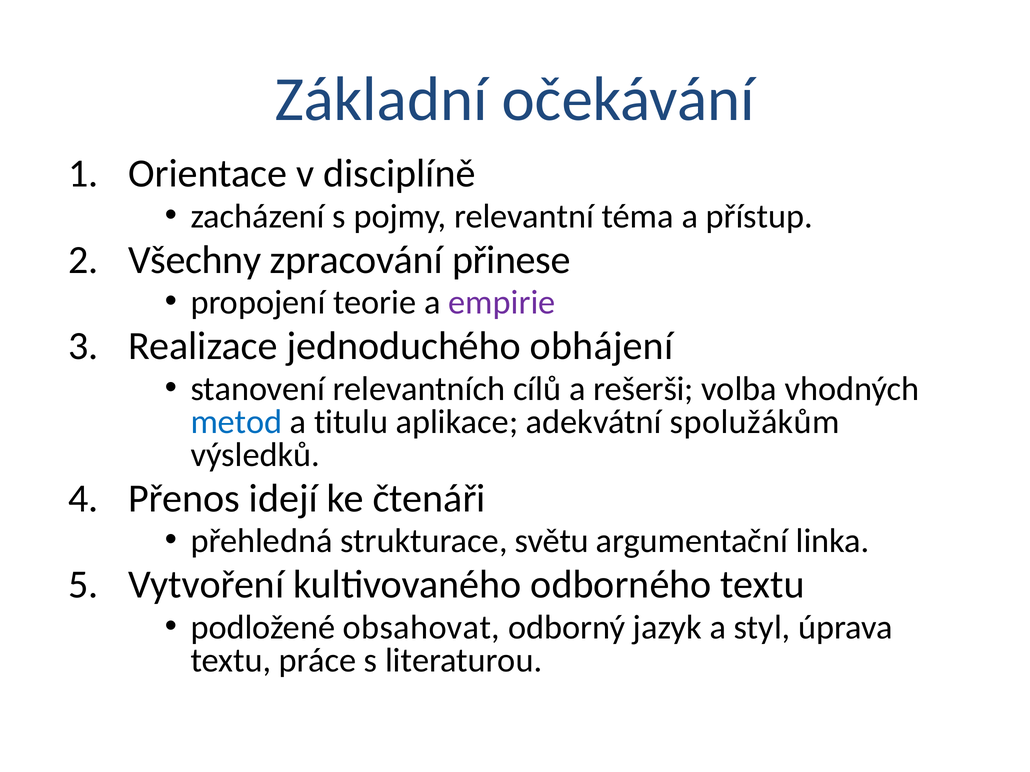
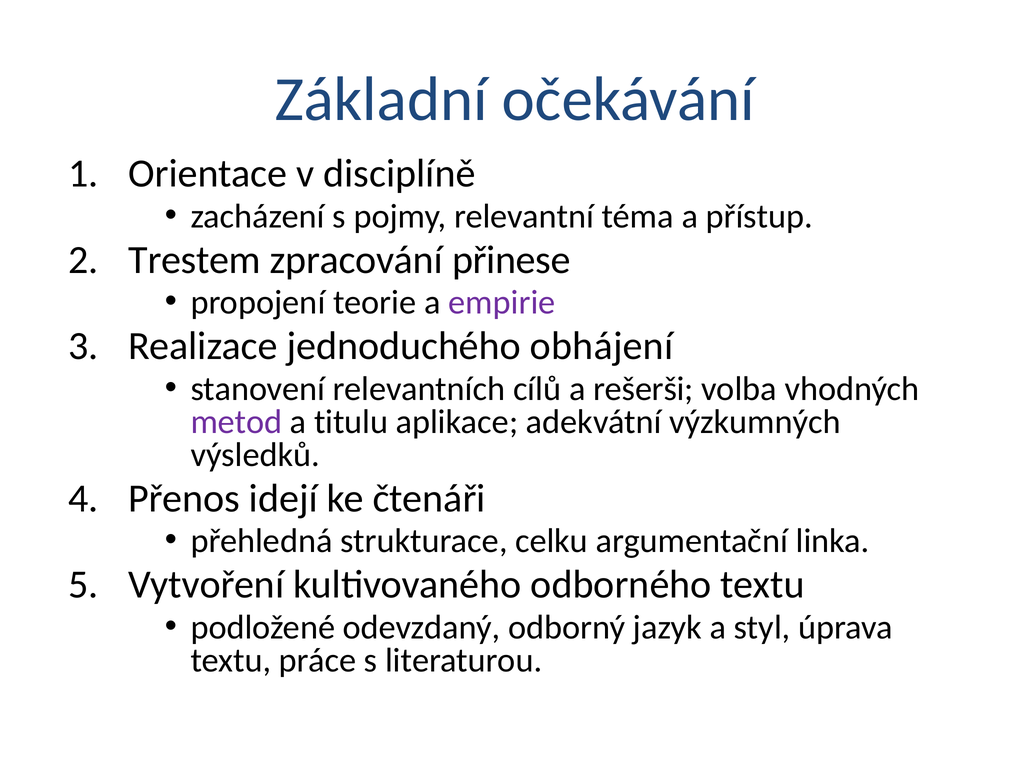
Všechny: Všechny -> Trestem (195, 260)
metod colour: blue -> purple (236, 422)
spolužákům: spolužákům -> výzkumných (755, 422)
světu: světu -> celku (552, 541)
obsahovat: obsahovat -> odevzdaný (422, 628)
